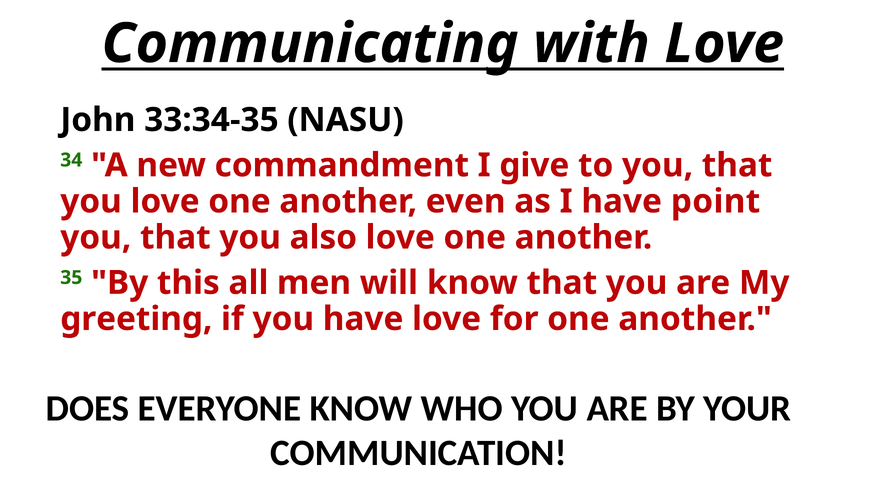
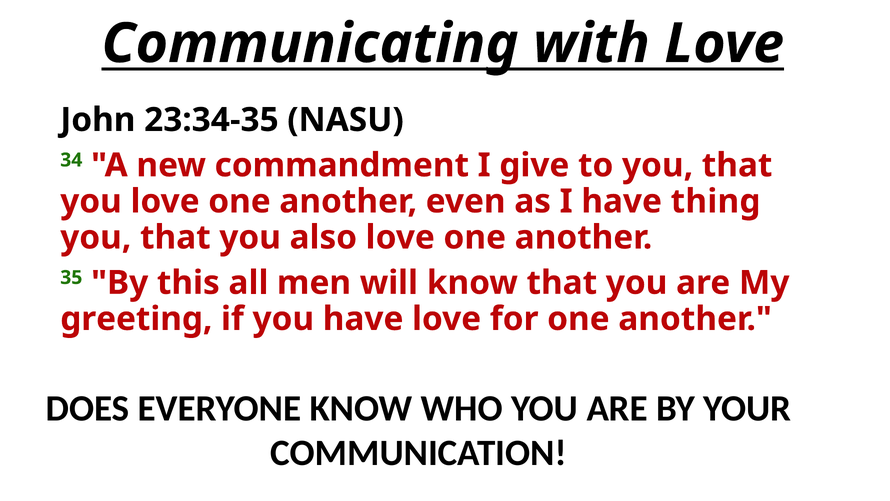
33:34-35: 33:34-35 -> 23:34-35 (211, 120)
point: point -> thing (716, 201)
